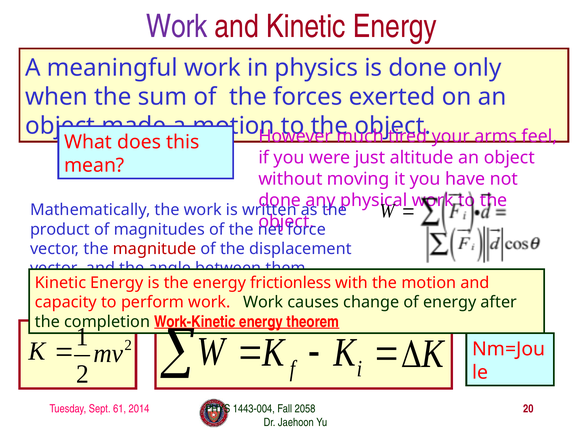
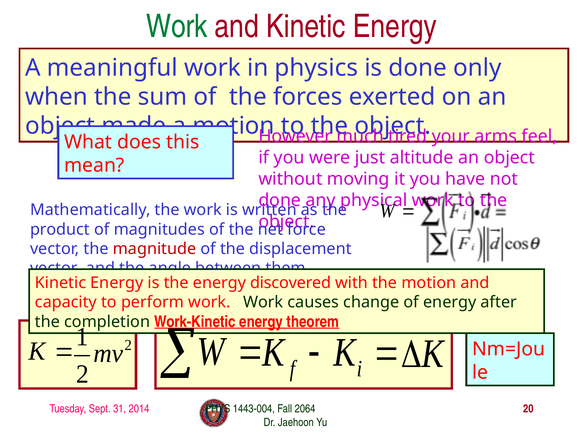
Work colour: purple -> green (177, 27)
frictionless: frictionless -> discovered (291, 283)
61: 61 -> 31 (120, 409)
2058: 2058 -> 2064 (305, 409)
